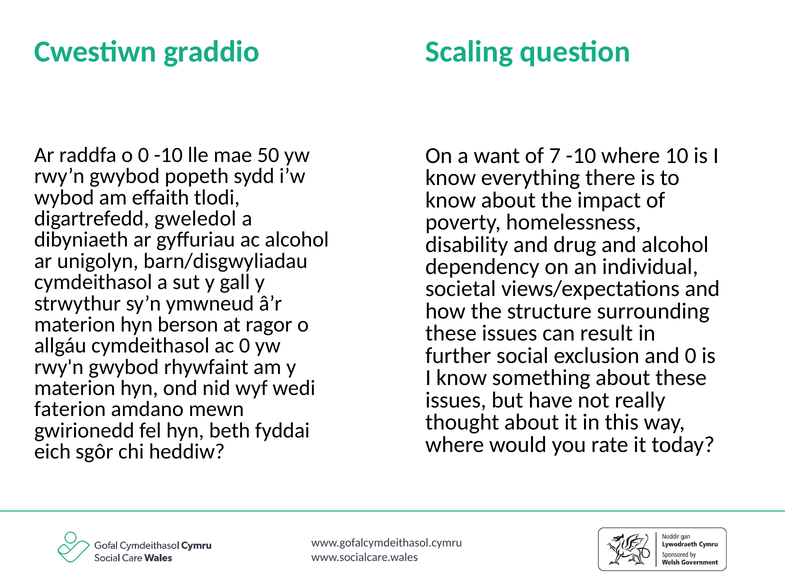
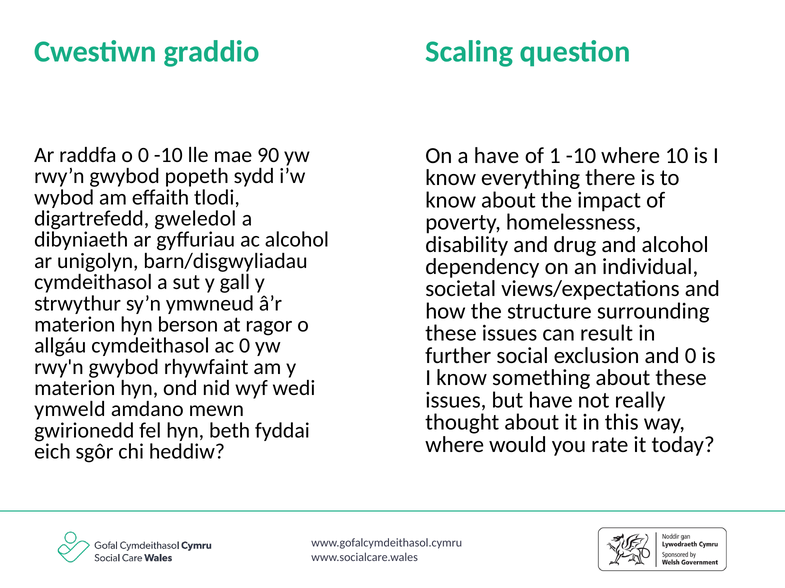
50: 50 -> 90 (268, 155)
a want: want -> have (497, 156)
7: 7 -> 1 (555, 156)
faterion: faterion -> ymweld (70, 410)
